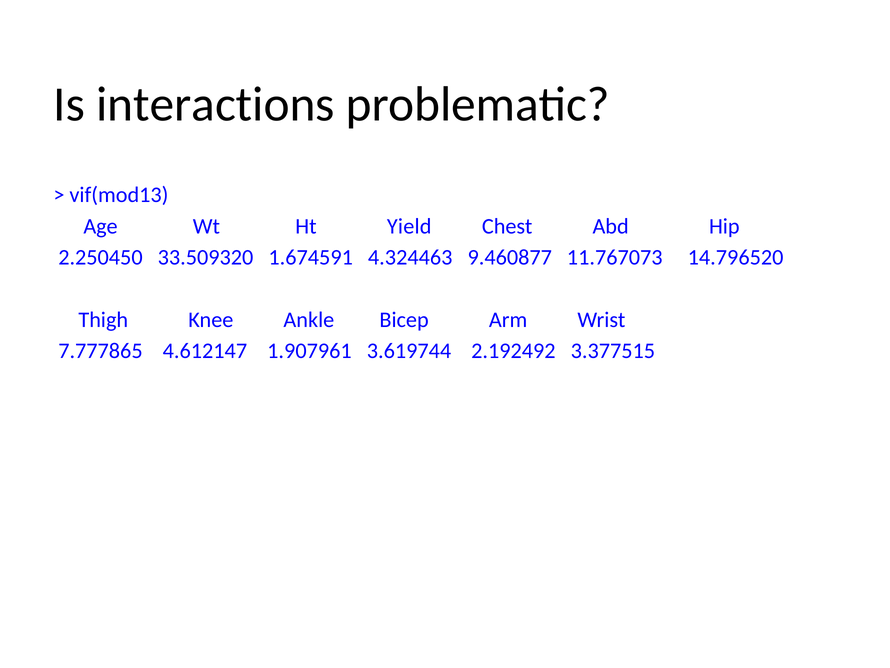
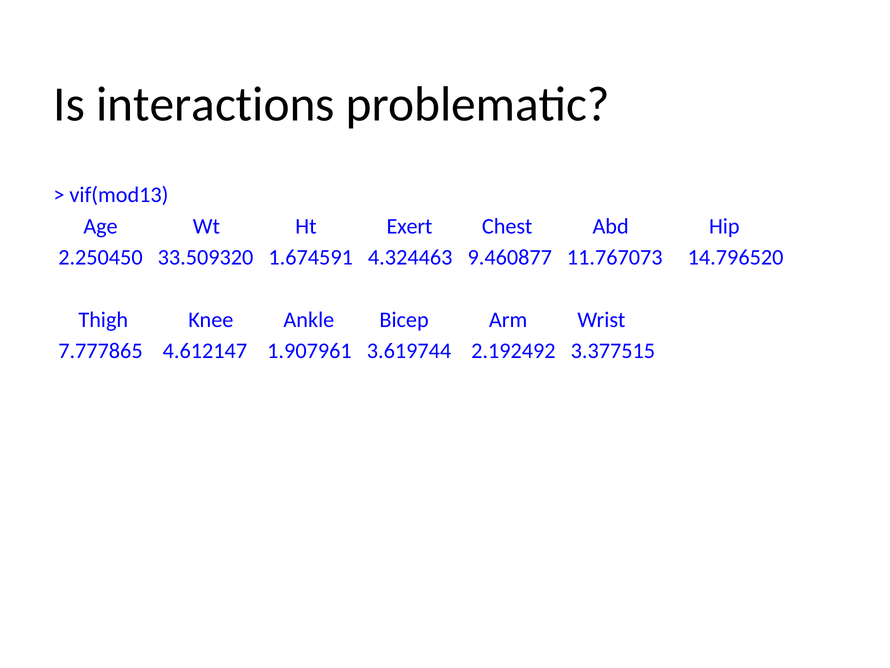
Yield: Yield -> Exert (409, 226)
